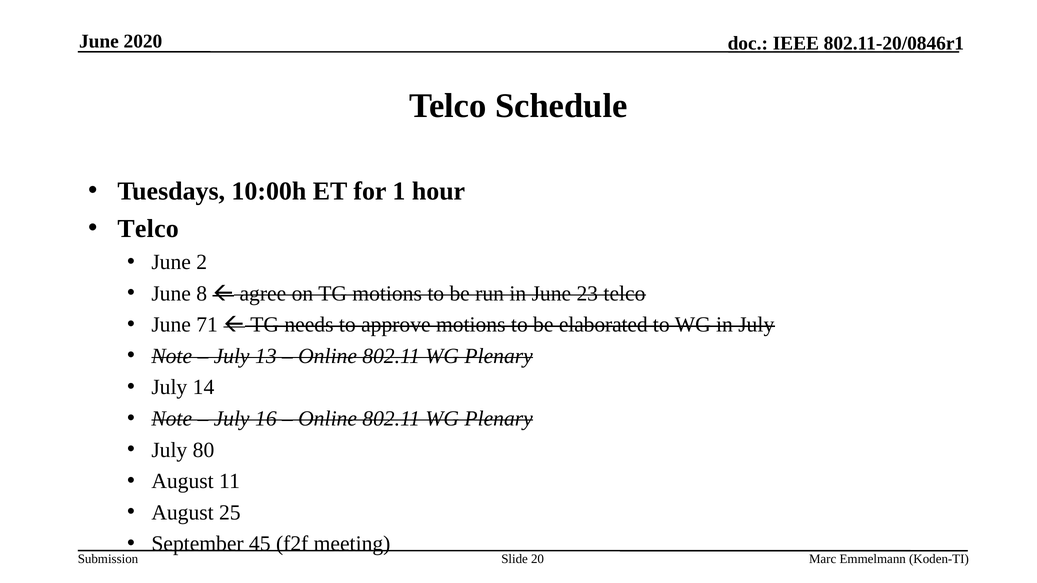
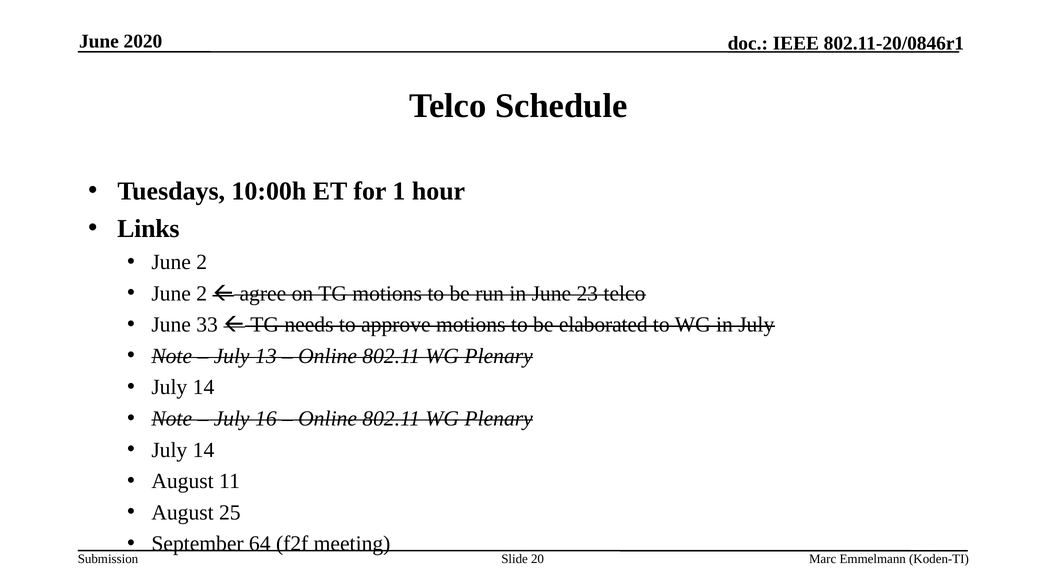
Telco: Telco -> Links (148, 229)
8: 8 -> 2 (202, 294)
71: 71 -> 33 (207, 325)
80: 80 -> 14 (204, 450)
45: 45 -> 64 (260, 544)
